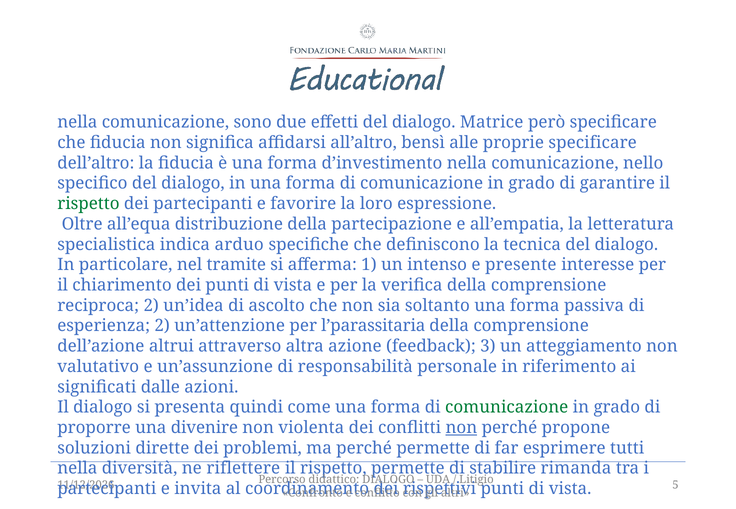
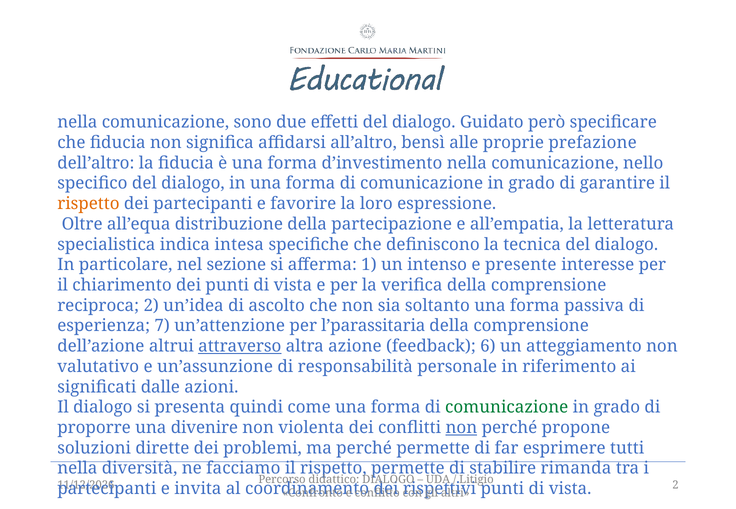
Matrice: Matrice -> Guidato (492, 122)
proprie specificare: specificare -> prefazione (593, 143)
rispetto colour: green -> orange (88, 204)
arduo: arduo -> intesa (239, 245)
tramite: tramite -> sezione (236, 265)
esperienza 2: 2 -> 7 (162, 326)
attraverso underline: none -> present (240, 347)
3: 3 -> 6 (488, 347)
riflettere: riflettere -> facciamo (243, 469)
5: 5 -> 2 (676, 486)
